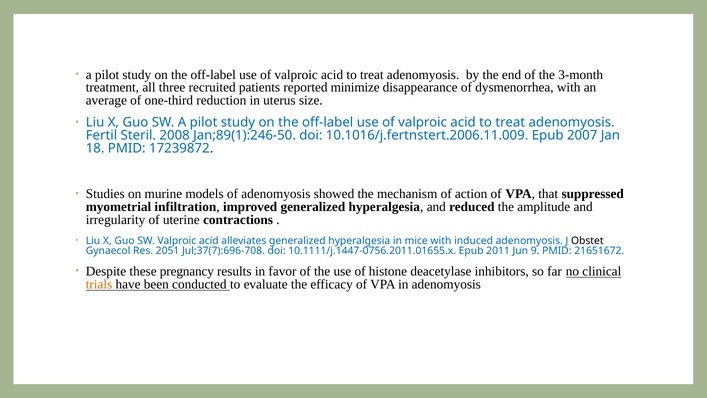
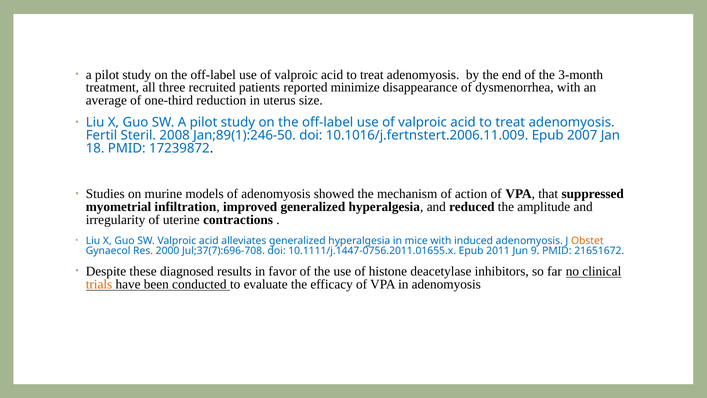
Obstet colour: black -> orange (587, 241)
2051: 2051 -> 2000 (168, 251)
pregnancy: pregnancy -> diagnosed (187, 271)
